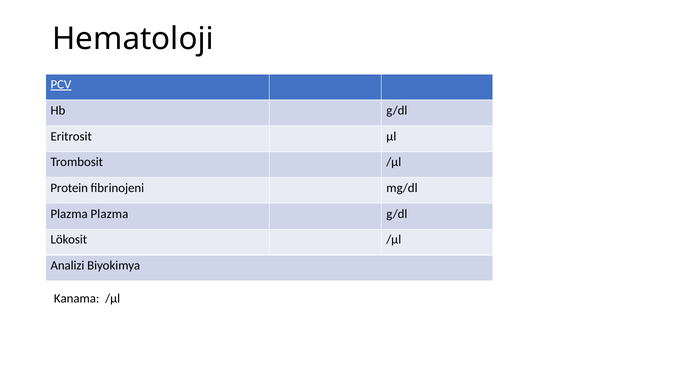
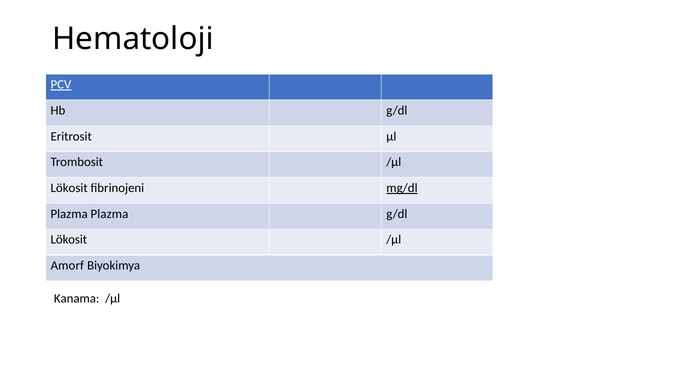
Protein: Protein -> Lökosit (69, 188)
mg/dl underline: none -> present (402, 188)
Analizi: Analizi -> Amorf (67, 266)
